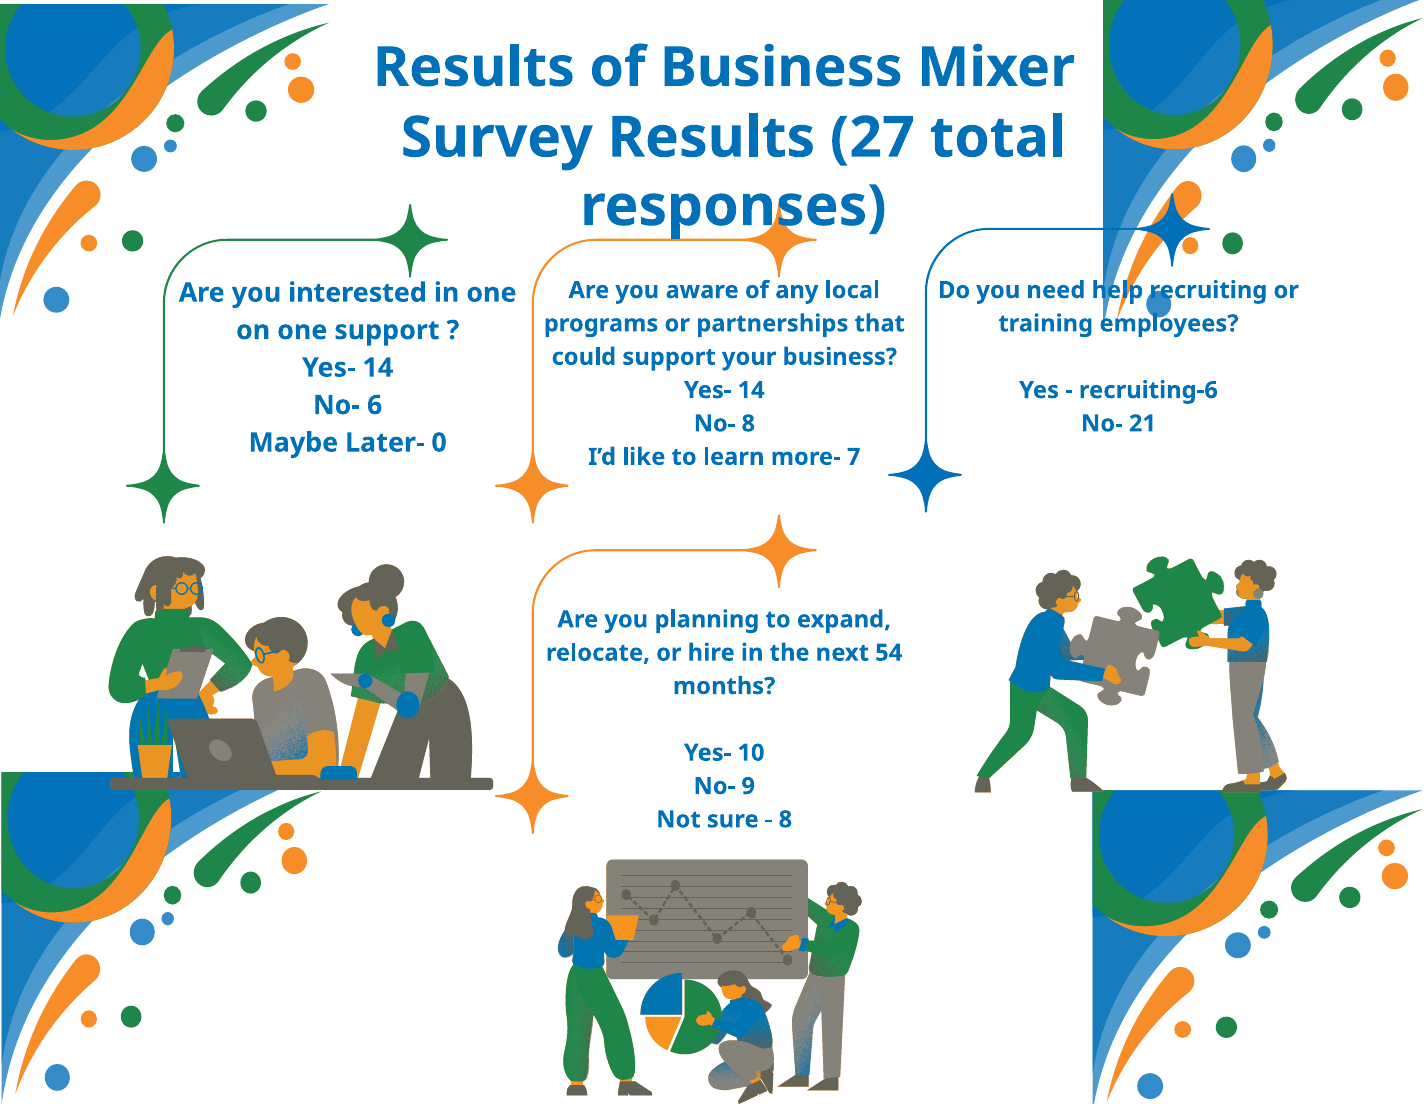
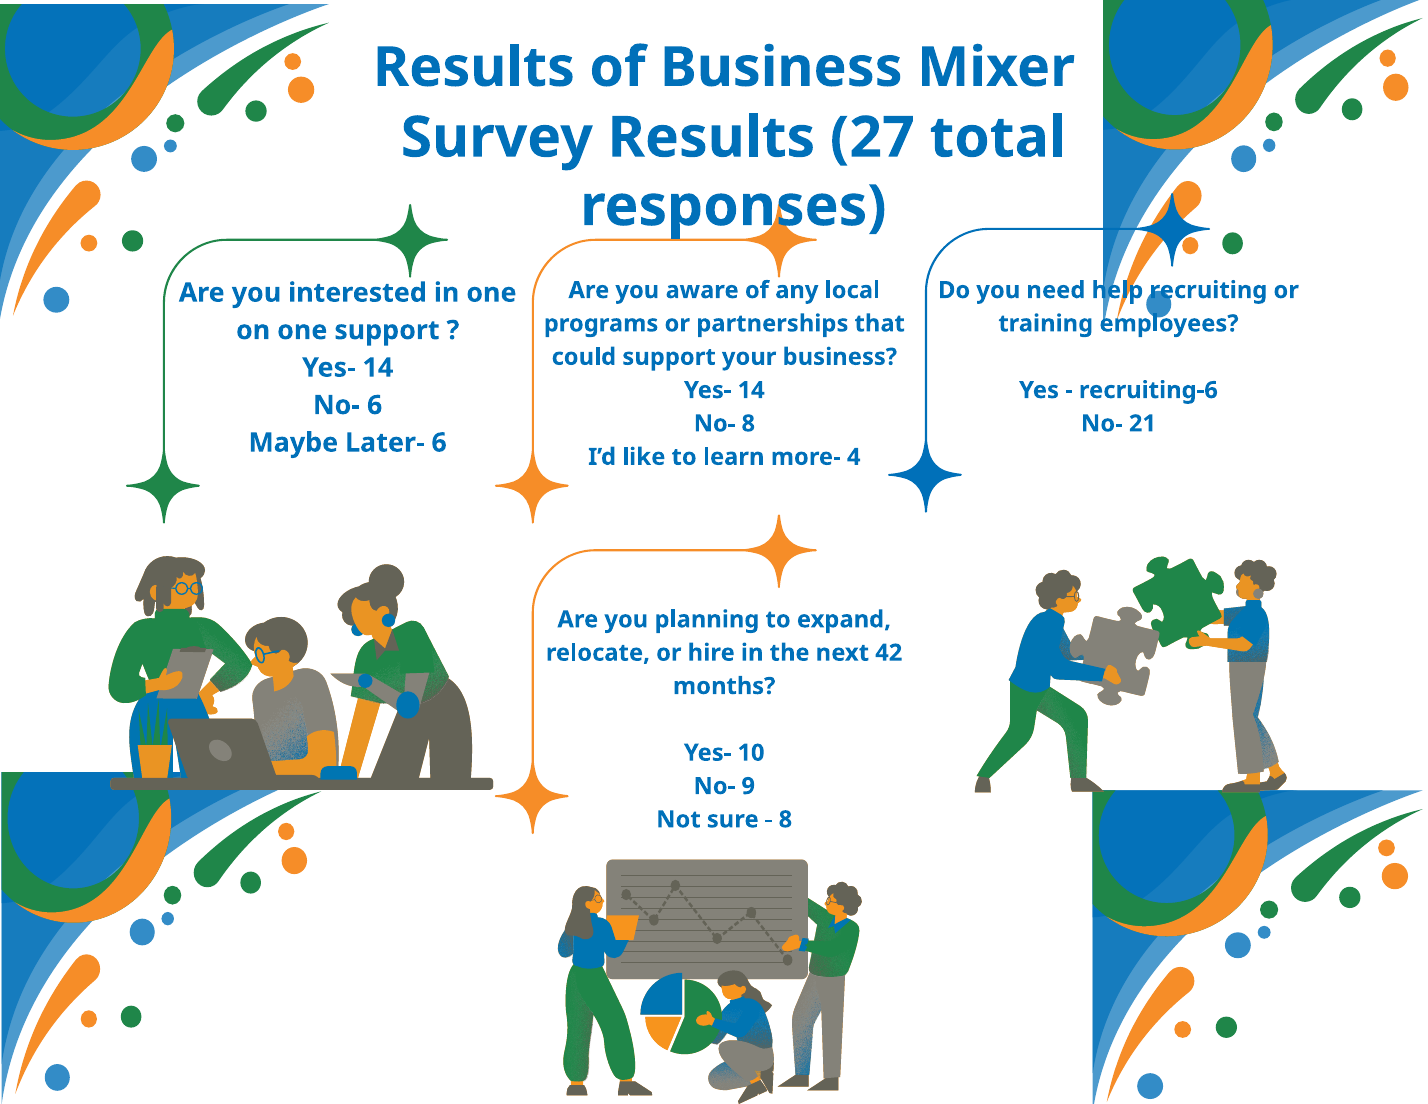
Later- 0: 0 -> 6 (439, 443)
7: 7 -> 4 (854, 457)
54: 54 -> 42 (889, 653)
